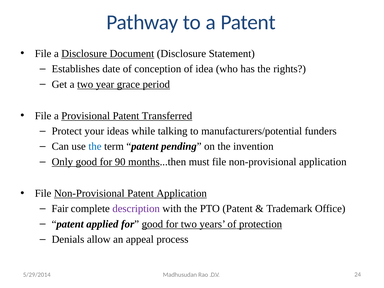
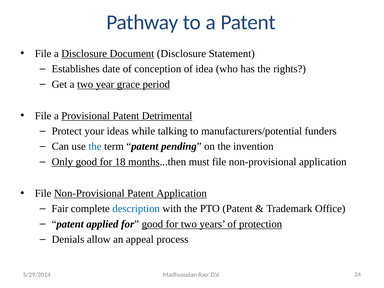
Transferred: Transferred -> Detrimental (167, 116)
90: 90 -> 18 (120, 162)
description colour: purple -> blue (136, 209)
